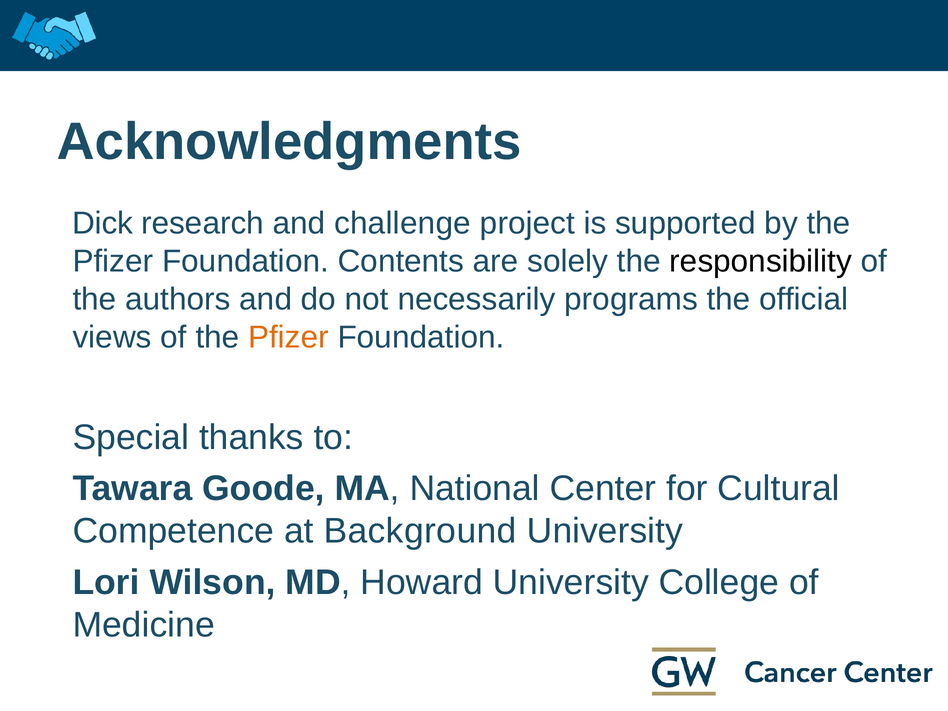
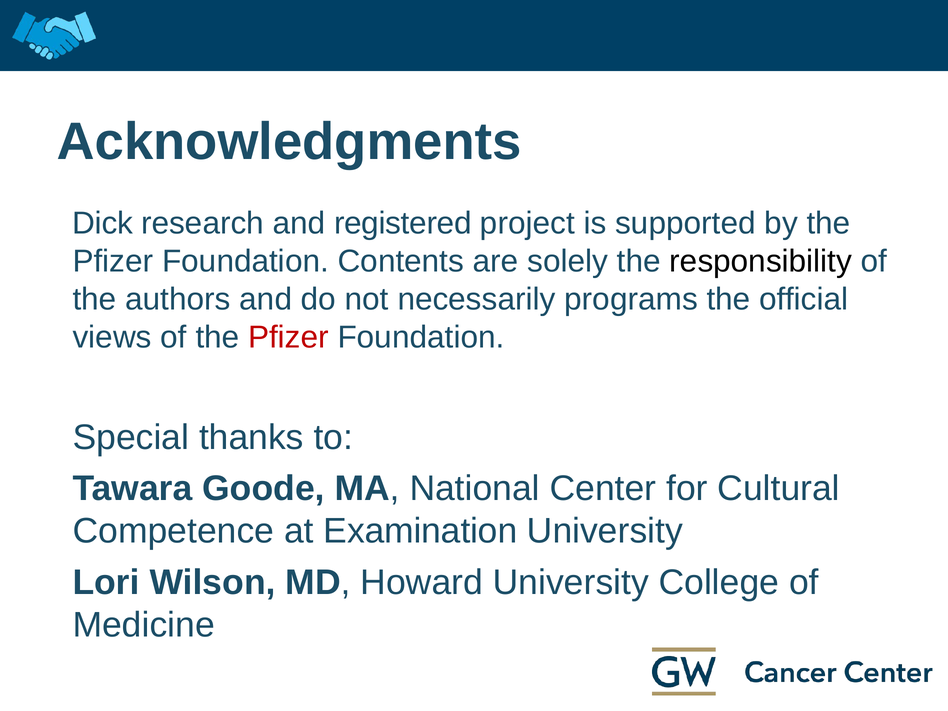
challenge: challenge -> registered (403, 223)
Pfizer colour: orange -> red (289, 337)
Background: Background -> Examination (420, 531)
